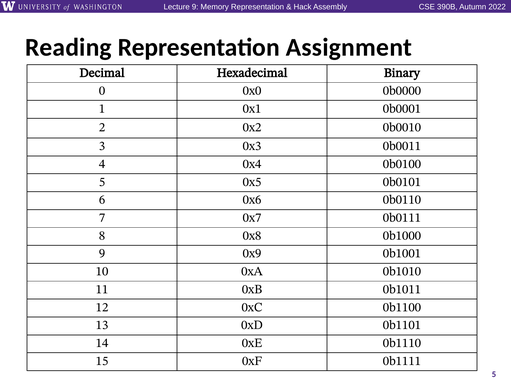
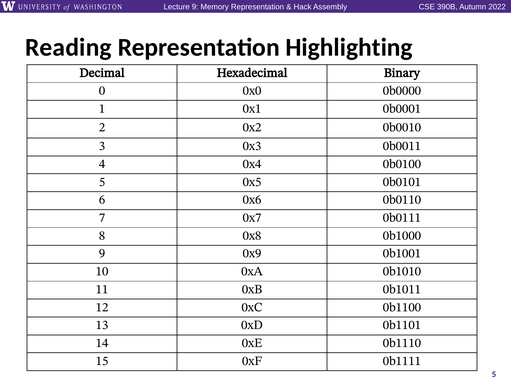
Assignment: Assignment -> Highlighting (349, 47)
